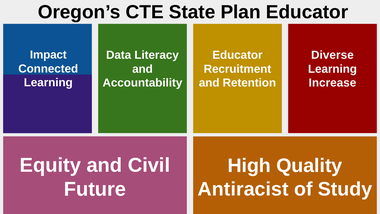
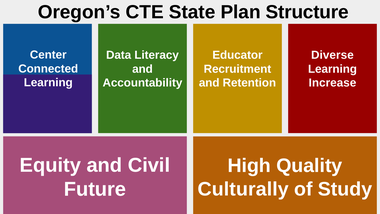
Plan Educator: Educator -> Structure (307, 12)
Impact: Impact -> Center (48, 55)
Antiracist: Antiracist -> Culturally (243, 189)
